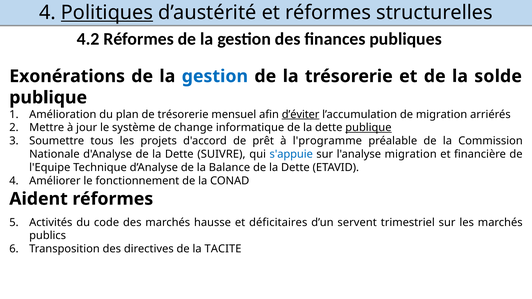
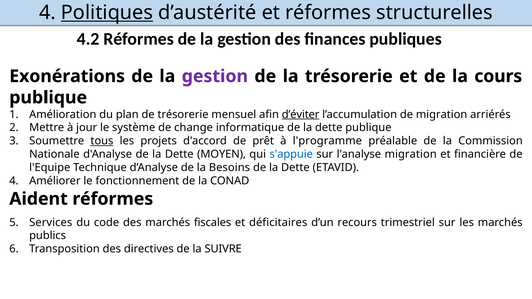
gestion colour: blue -> purple (215, 76)
solde: solde -> cours (498, 76)
publique underline: present -> none (368, 128)
tous underline: none -> present (102, 141)
SUIVRE: SUIVRE -> MOYEN (222, 154)
Balance: Balance -> Besoins (229, 168)
Activités: Activités -> Services (51, 223)
hausse: hausse -> fiscales (213, 223)
servent: servent -> recours (357, 223)
TACITE: TACITE -> SUIVRE (223, 249)
